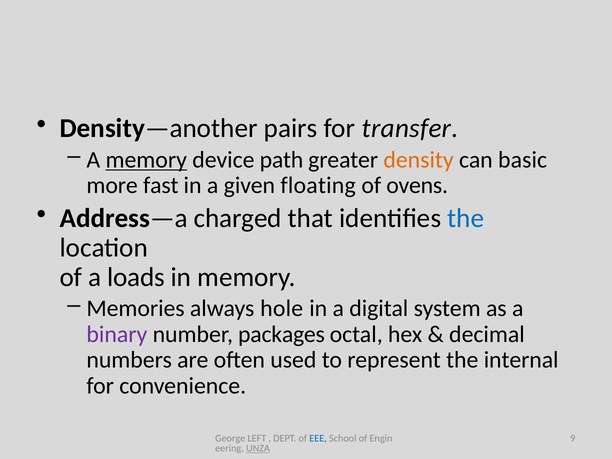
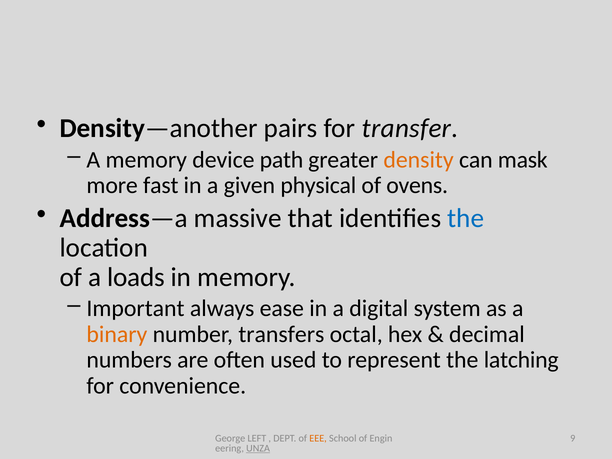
memory underline: present -> none (146, 160)
basic: basic -> mask (523, 160)
floating: floating -> physical (318, 186)
charged: charged -> massive (238, 218)
Memories: Memories -> Important (136, 309)
hole: hole -> ease (282, 309)
binary colour: purple -> orange (117, 334)
packages: packages -> transfers (281, 334)
internal: internal -> latching (521, 360)
EEE colour: blue -> orange (318, 438)
